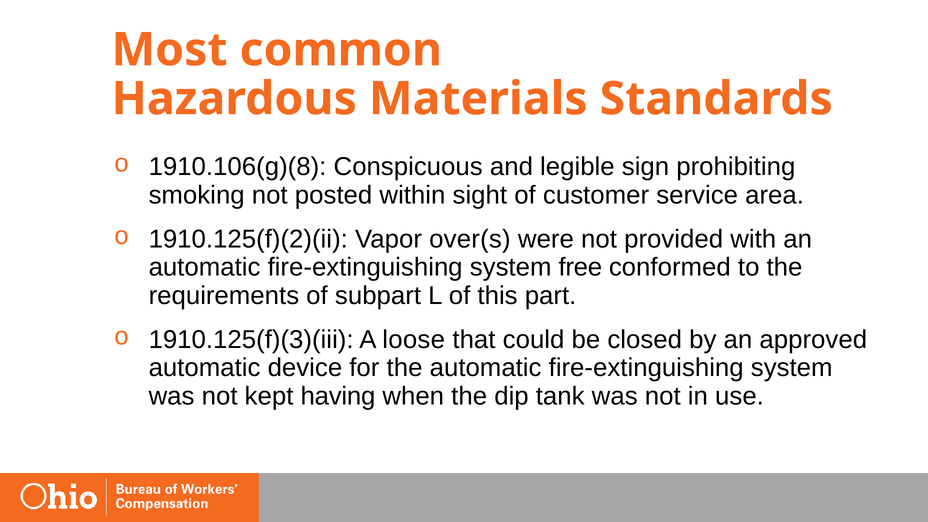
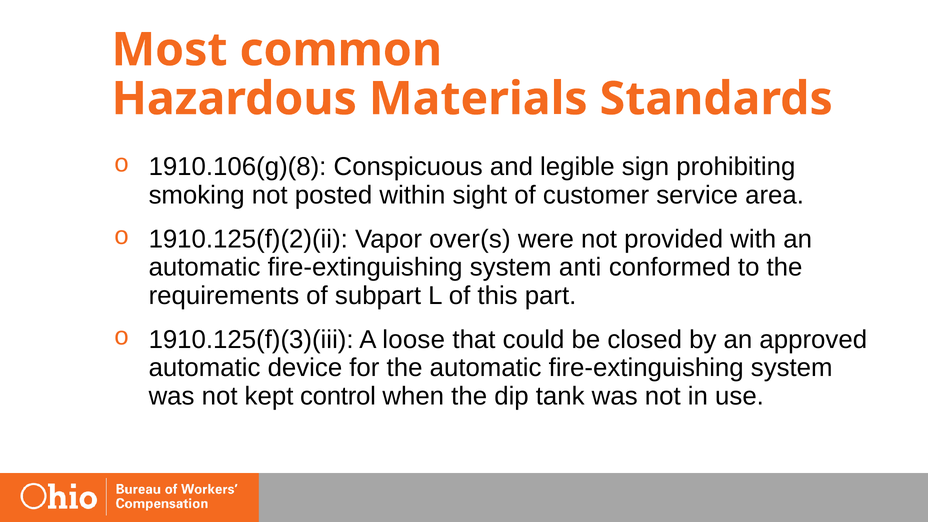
free: free -> anti (580, 267)
having: having -> control (338, 396)
